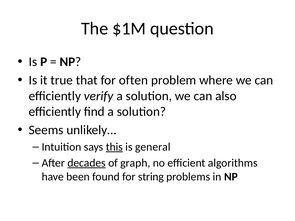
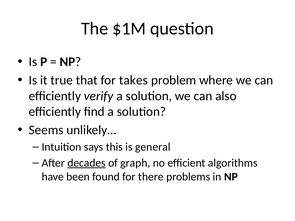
often: often -> takes (133, 80)
this underline: present -> none (114, 147)
string: string -> there (151, 177)
